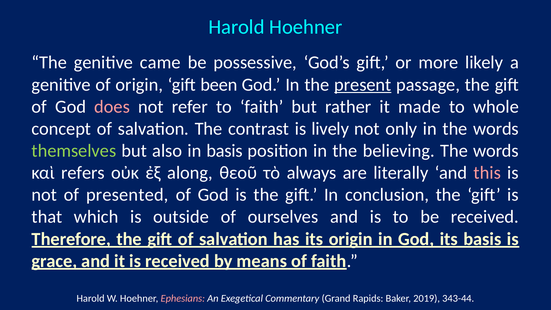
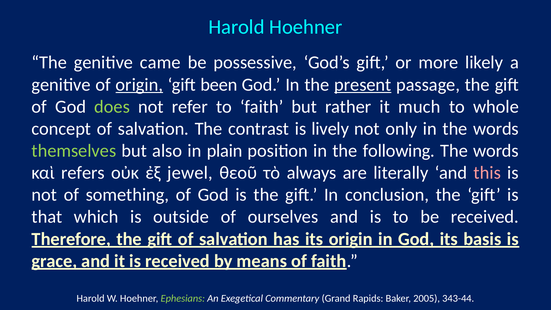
origin underline: none -> present (139, 85)
does colour: pink -> light green (112, 107)
made: made -> much (419, 107)
in basis: basis -> plain (225, 151)
believing: believing -> following (399, 151)
along: along -> jewel (190, 173)
presented: presented -> something (127, 195)
Ephesians colour: pink -> light green (183, 298)
2019: 2019 -> 2005 (427, 298)
